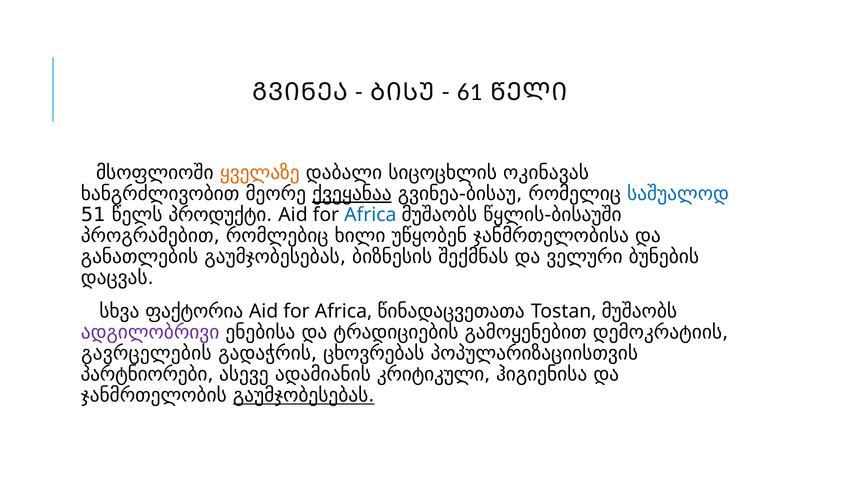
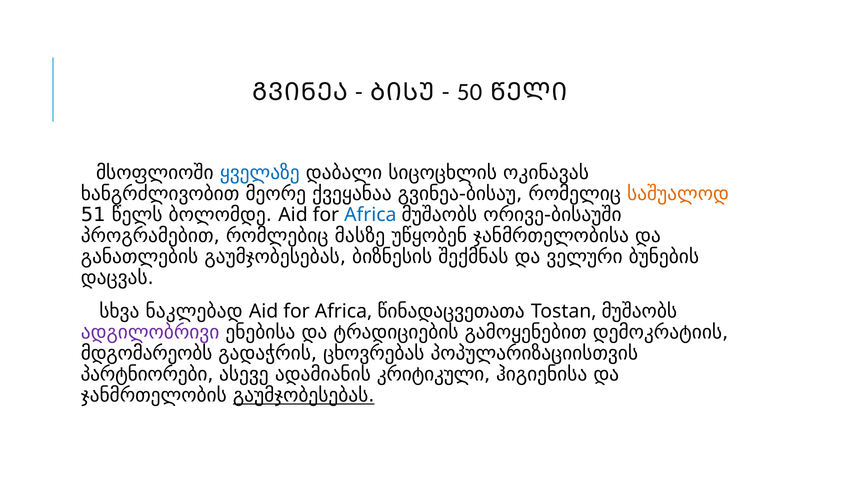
61: 61 -> 50 (470, 92)
ყველაზე colour: orange -> blue (260, 173)
ქვეყანაა underline: present -> none (352, 194)
საშუალოდ colour: blue -> orange (678, 194)
პროდუქტი: პროდუქტი -> ბოლომდე (220, 215)
წყლის-ბისაუში: წყლის-ბისაუში -> ორივე-ბისაუში (552, 215)
ხილი: ხილი -> მასზე (360, 236)
ფაქტორია: ფაქტორია -> ნაკლებად (194, 311)
გავრცელების: გავრცელების -> მდგომარეობს (147, 353)
